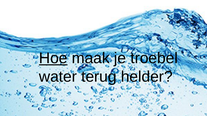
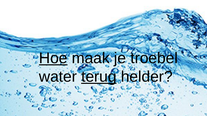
terug underline: none -> present (99, 77)
